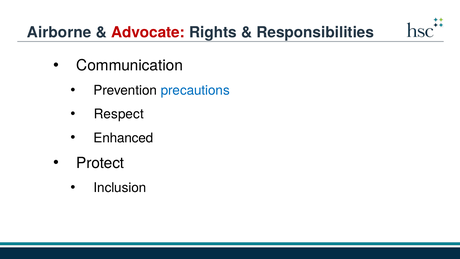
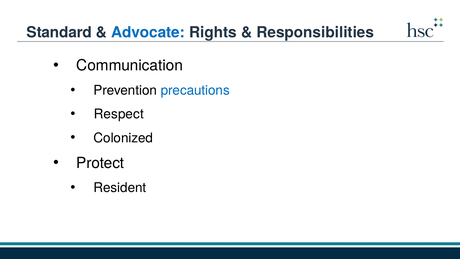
Airborne: Airborne -> Standard (59, 32)
Advocate colour: red -> blue (148, 32)
Enhanced: Enhanced -> Colonized (123, 138)
Inclusion: Inclusion -> Resident (120, 188)
